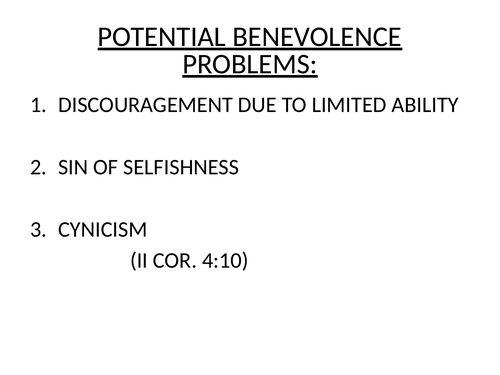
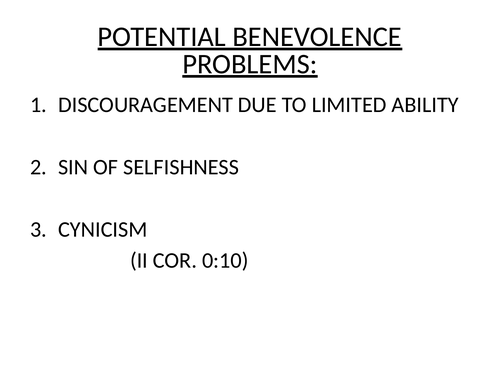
4:10: 4:10 -> 0:10 (225, 261)
